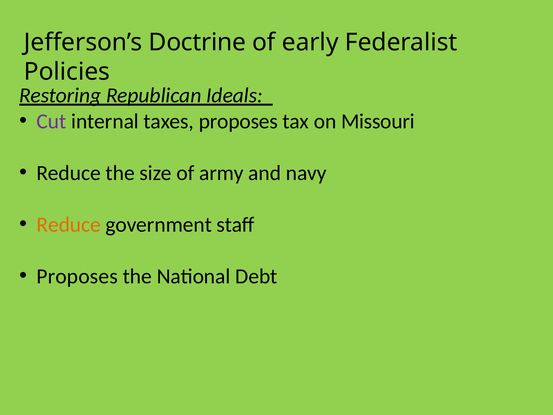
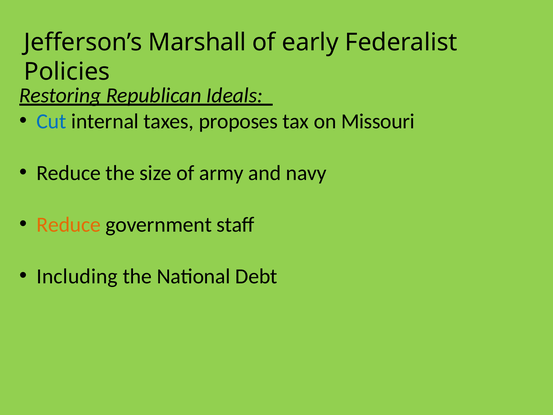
Doctrine: Doctrine -> Marshall (197, 42)
Cut colour: purple -> blue (51, 121)
Proposes: Proposes -> Including (77, 276)
